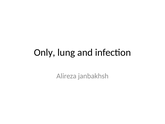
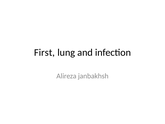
Only: Only -> First (44, 52)
